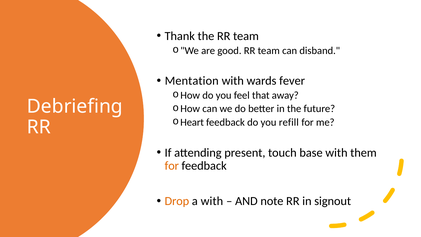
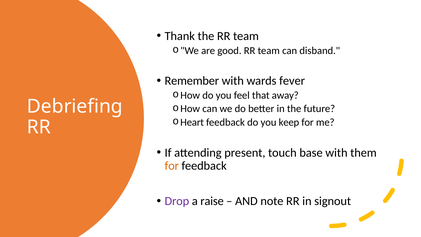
Mentation: Mentation -> Remember (192, 81)
refill: refill -> keep (289, 122)
Drop colour: orange -> purple (177, 201)
a with: with -> raise (212, 201)
